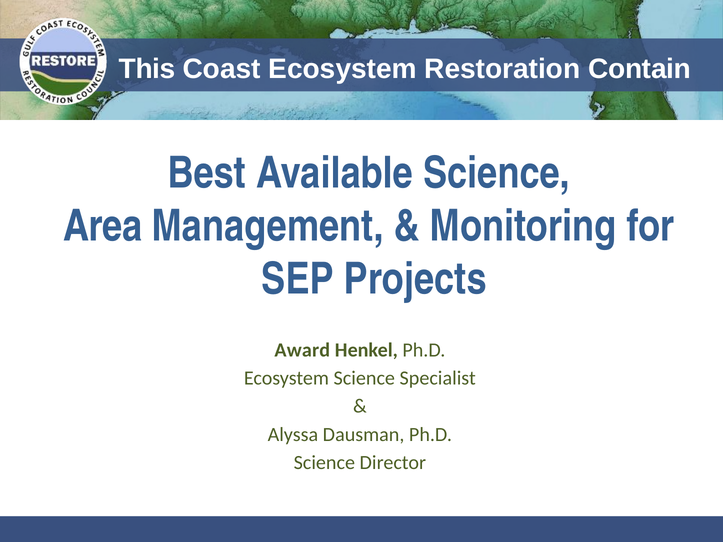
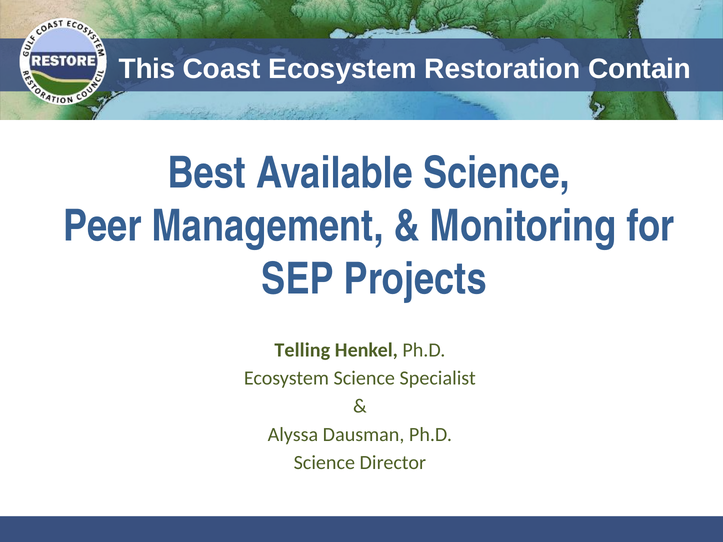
Area: Area -> Peer (102, 226)
Award: Award -> Telling (302, 350)
